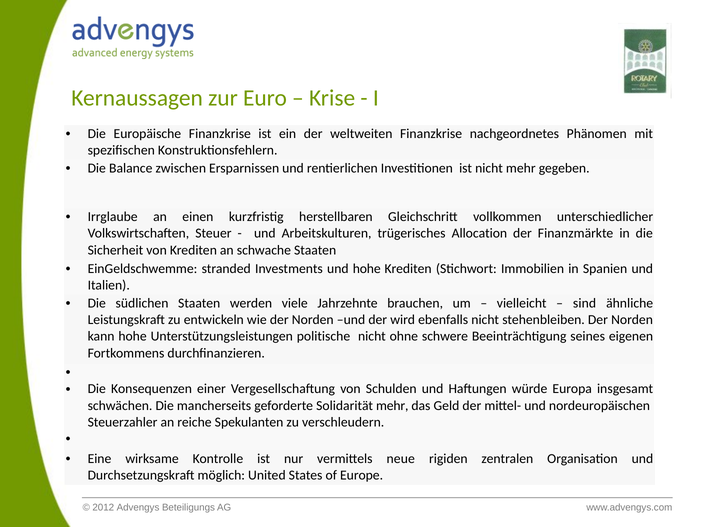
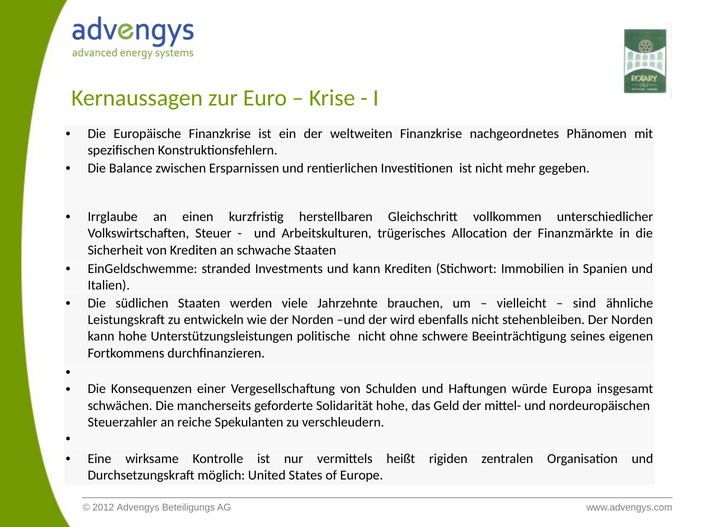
und hohe: hohe -> kann (367, 268)
Solidarität mehr: mehr -> hohe (392, 405)
neue: neue -> heißt (401, 458)
